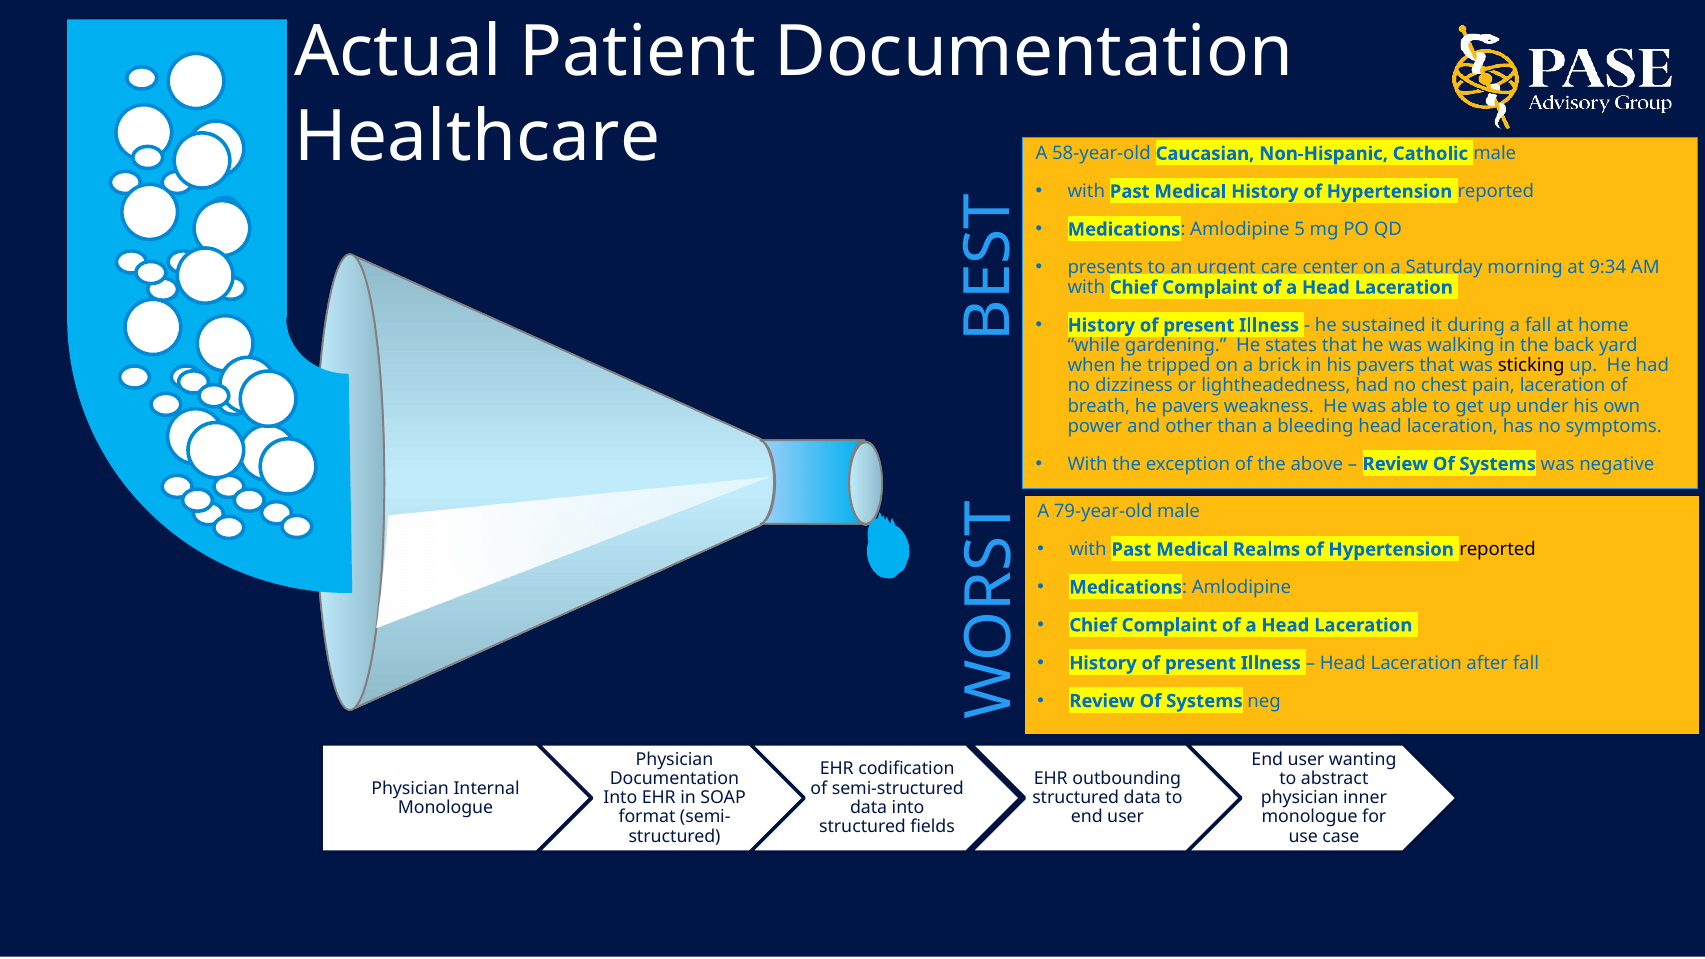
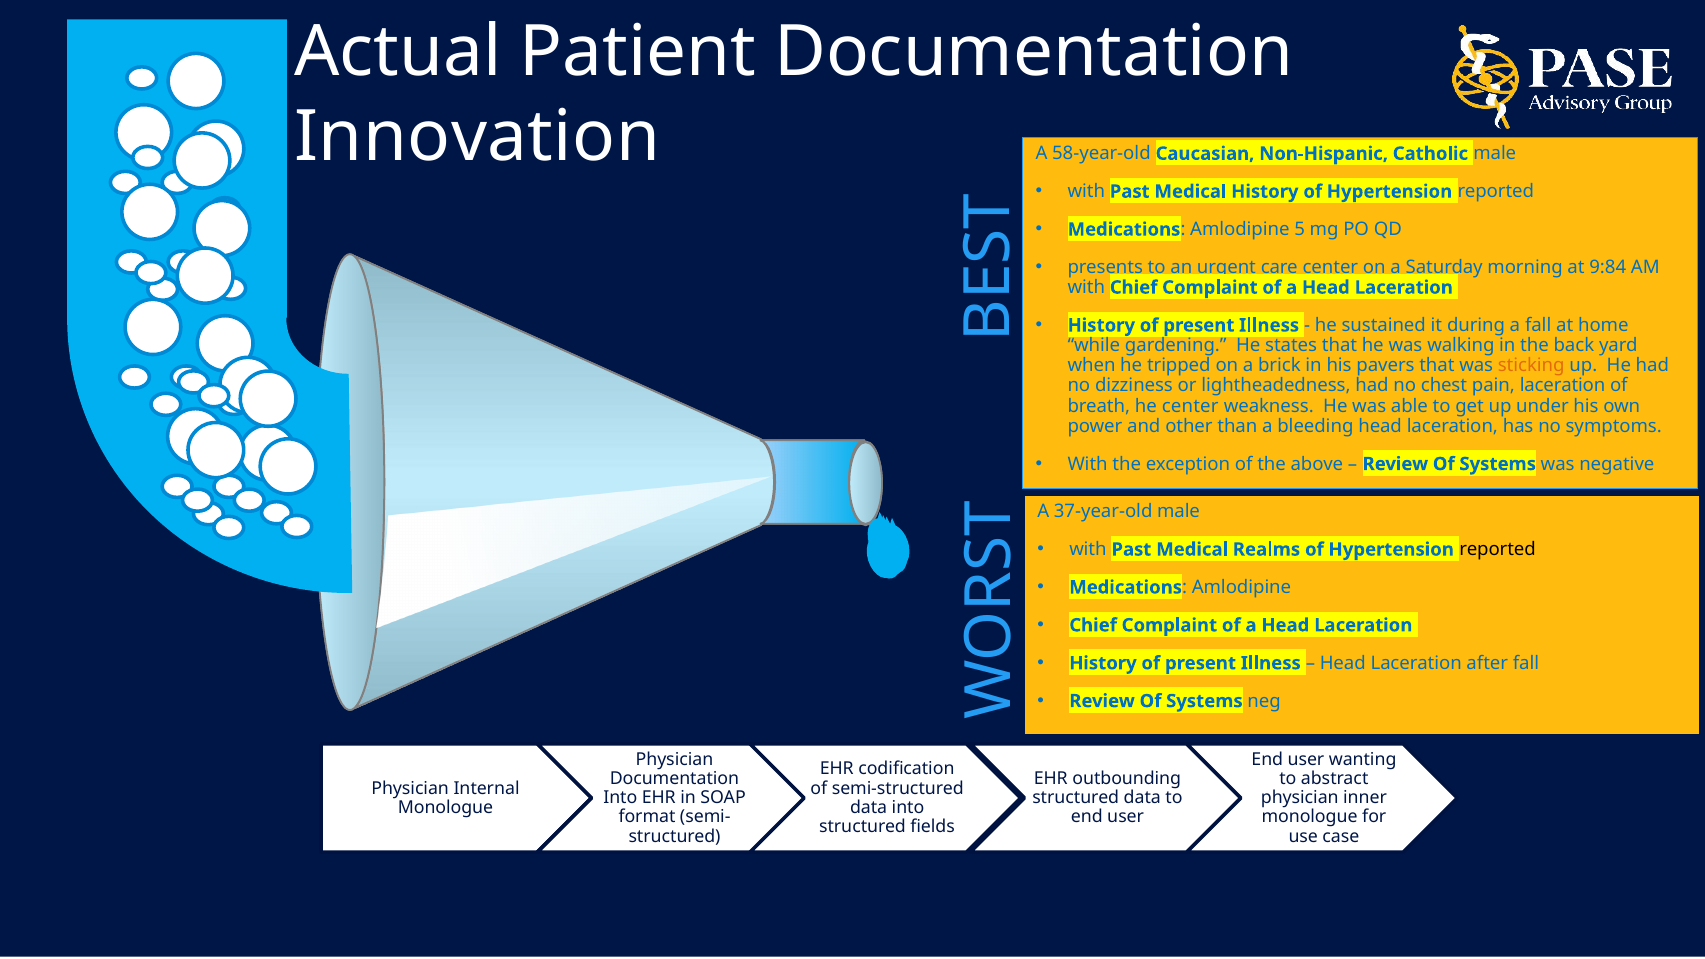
Healthcare: Healthcare -> Innovation (477, 137)
9:34: 9:34 -> 9:84 (1608, 267)
sticking colour: black -> orange (1531, 366)
he pavers: pavers -> center (1190, 406)
79-year-old: 79-year-old -> 37-year-old (1103, 512)
